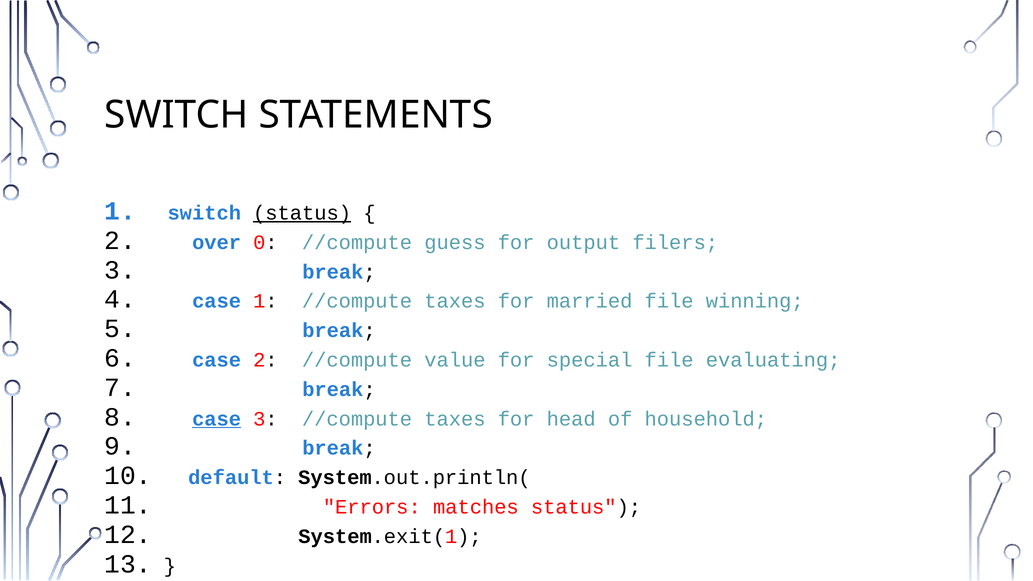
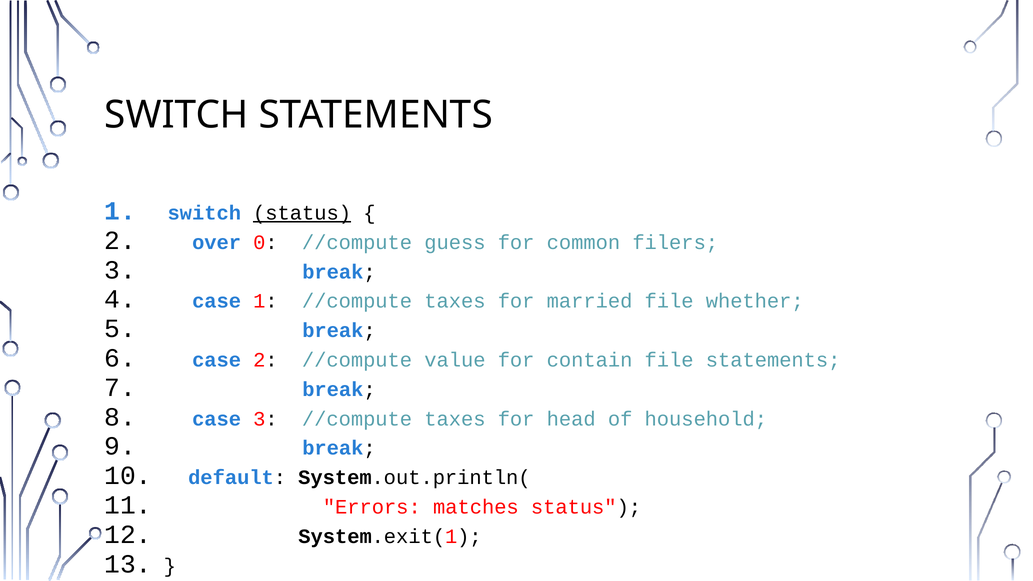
output: output -> common (583, 242)
winning: winning -> whether (755, 301)
special: special -> contain (590, 360)
file evaluating: evaluating -> statements (773, 360)
case underline: present -> none (217, 419)
